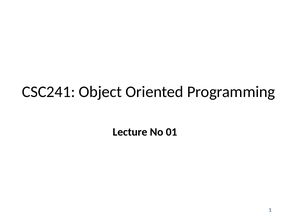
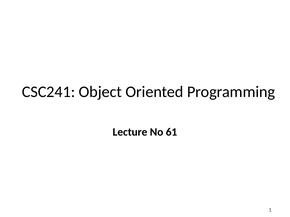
01: 01 -> 61 (172, 132)
